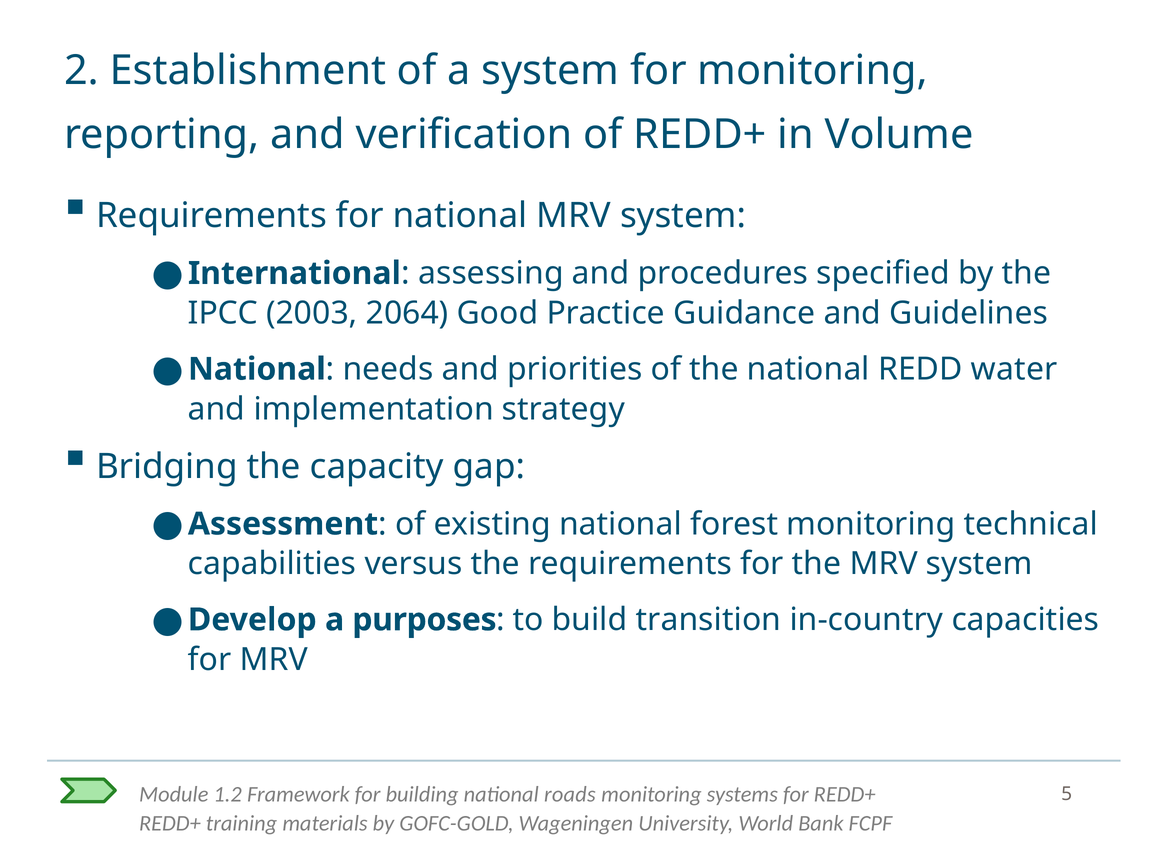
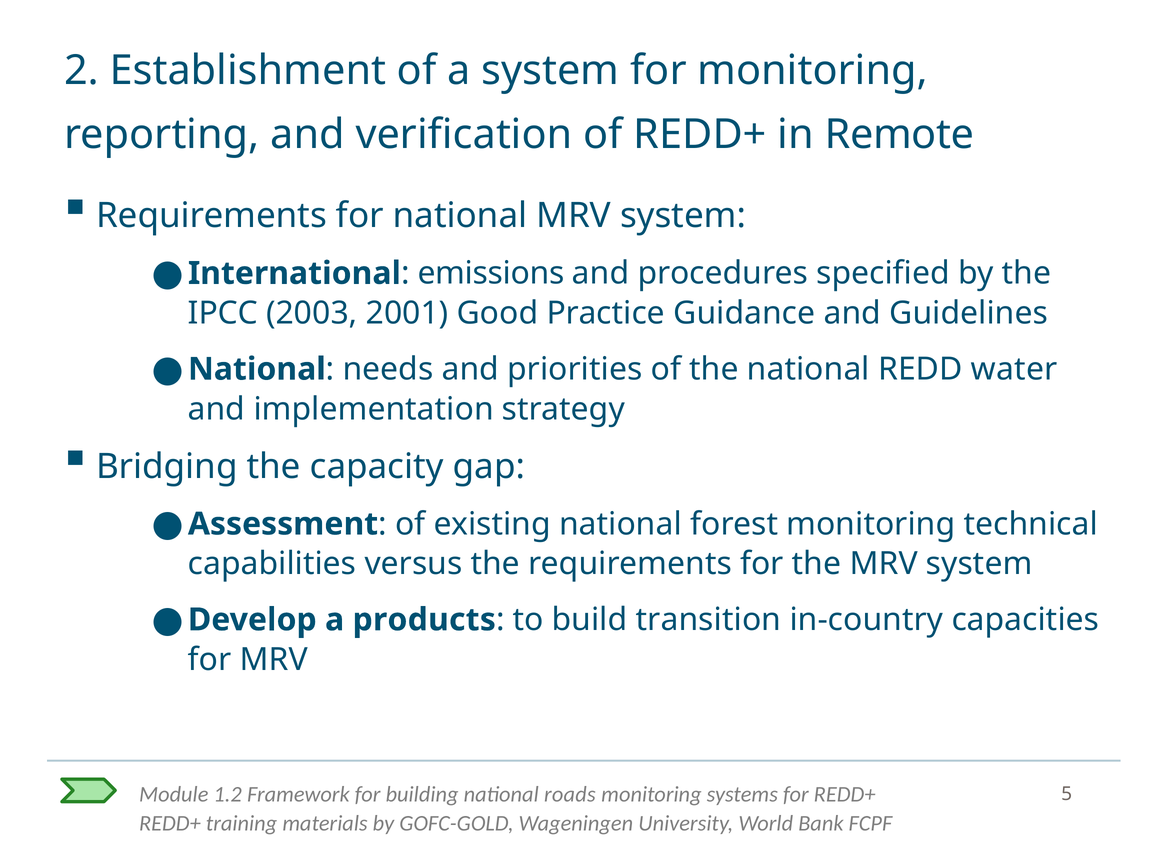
Volume: Volume -> Remote (899, 135)
assessing: assessing -> emissions (491, 273)
2064: 2064 -> 2001 (407, 313)
purposes: purposes -> products (424, 620)
